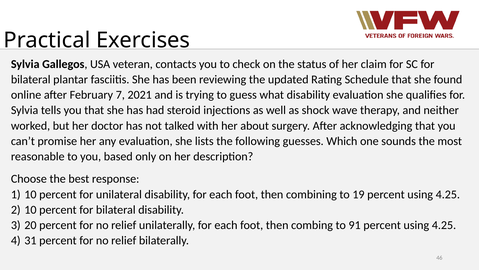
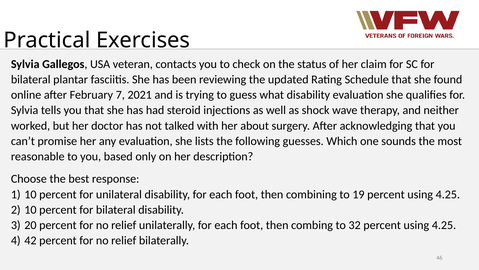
91: 91 -> 32 (355, 225)
31: 31 -> 42 (30, 240)
